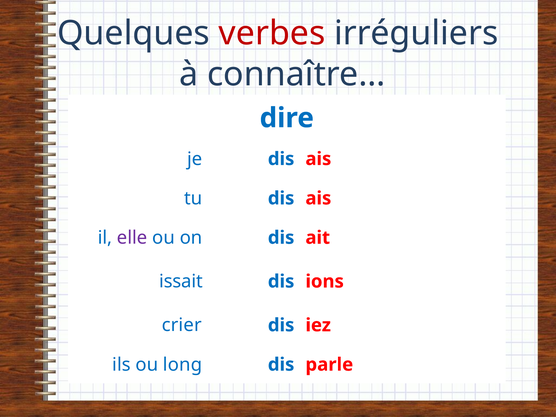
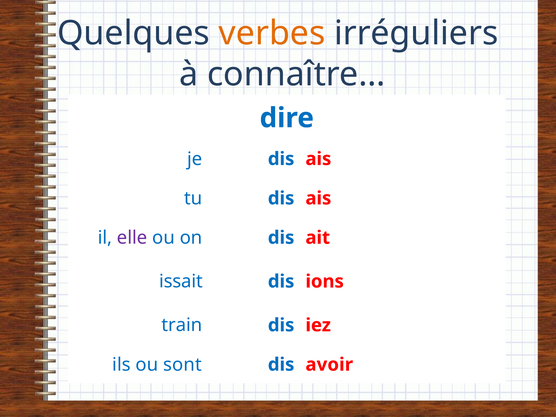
verbes colour: red -> orange (272, 33)
crier: crier -> train (182, 325)
long: long -> sont (183, 365)
parle: parle -> avoir (329, 365)
